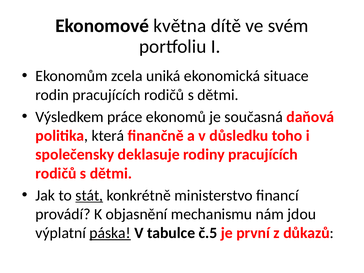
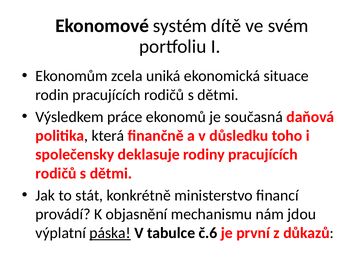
května: května -> systém (180, 26)
stát underline: present -> none (89, 195)
č.5: č.5 -> č.6 (208, 233)
